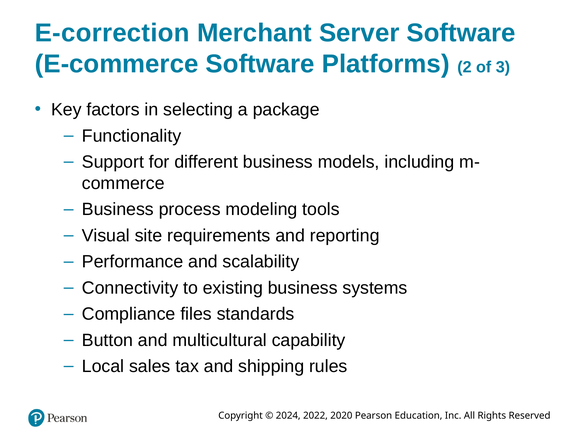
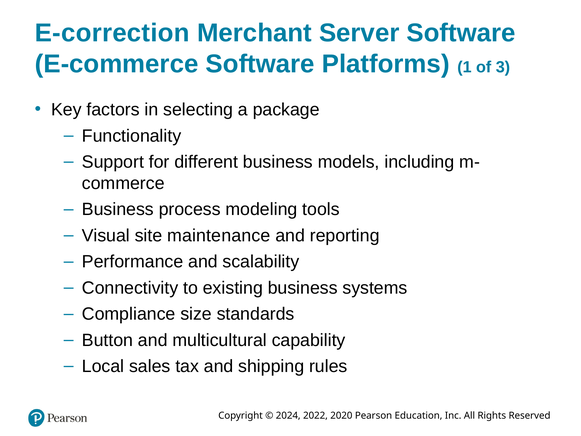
2: 2 -> 1 (464, 67)
requirements: requirements -> maintenance (219, 235)
files: files -> size (196, 314)
